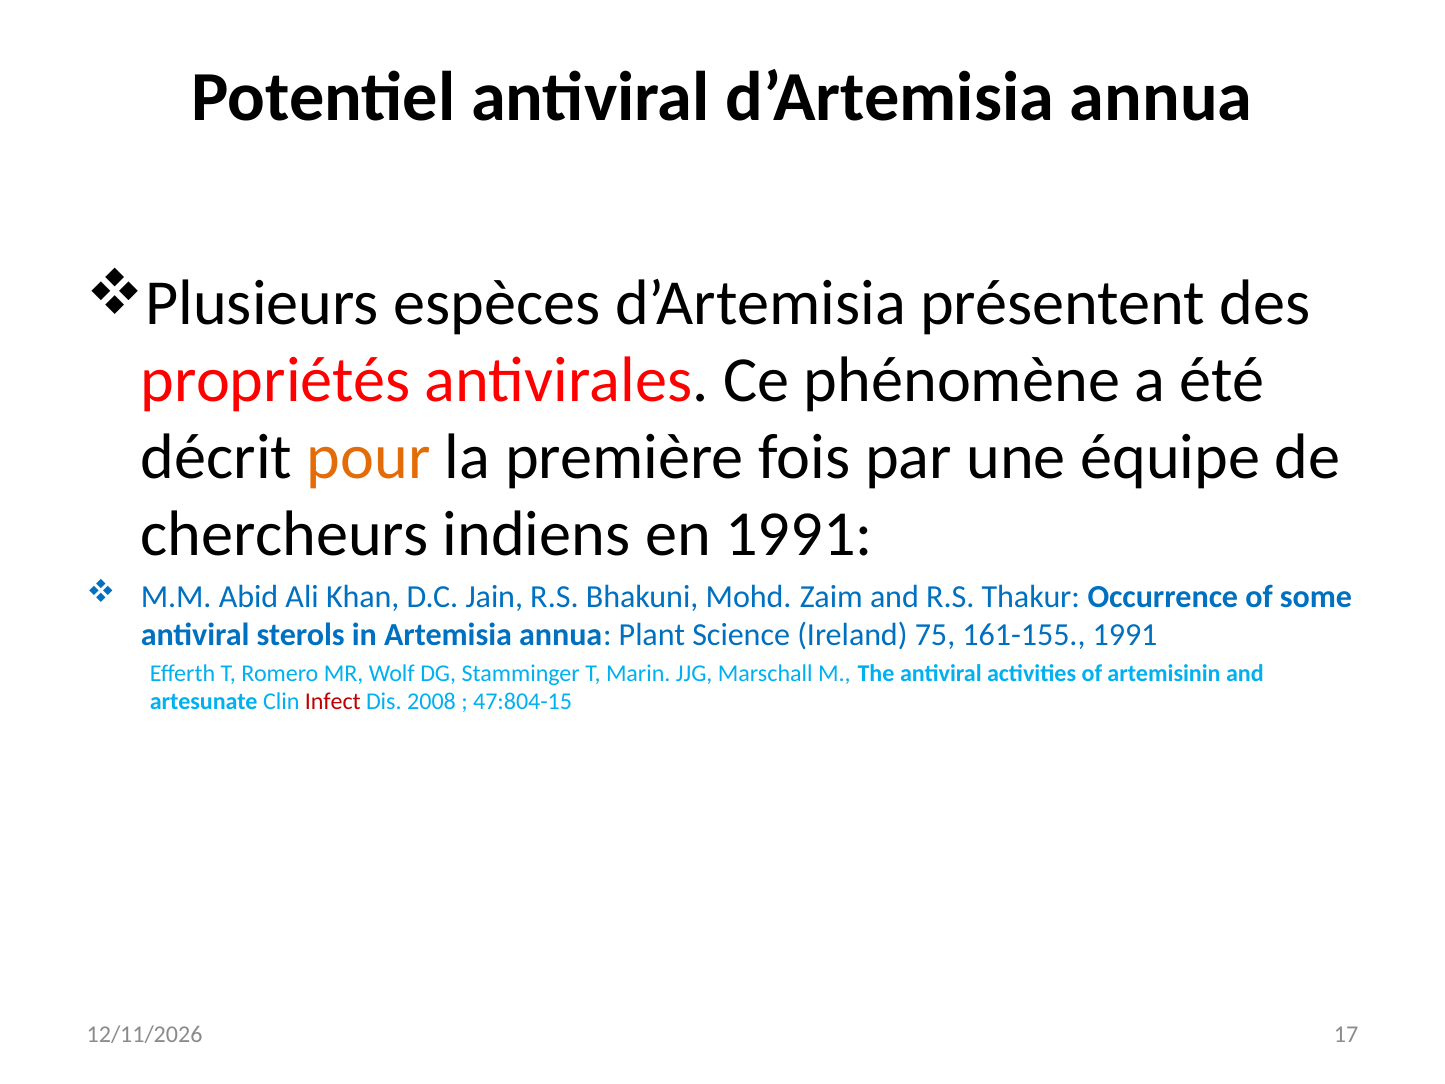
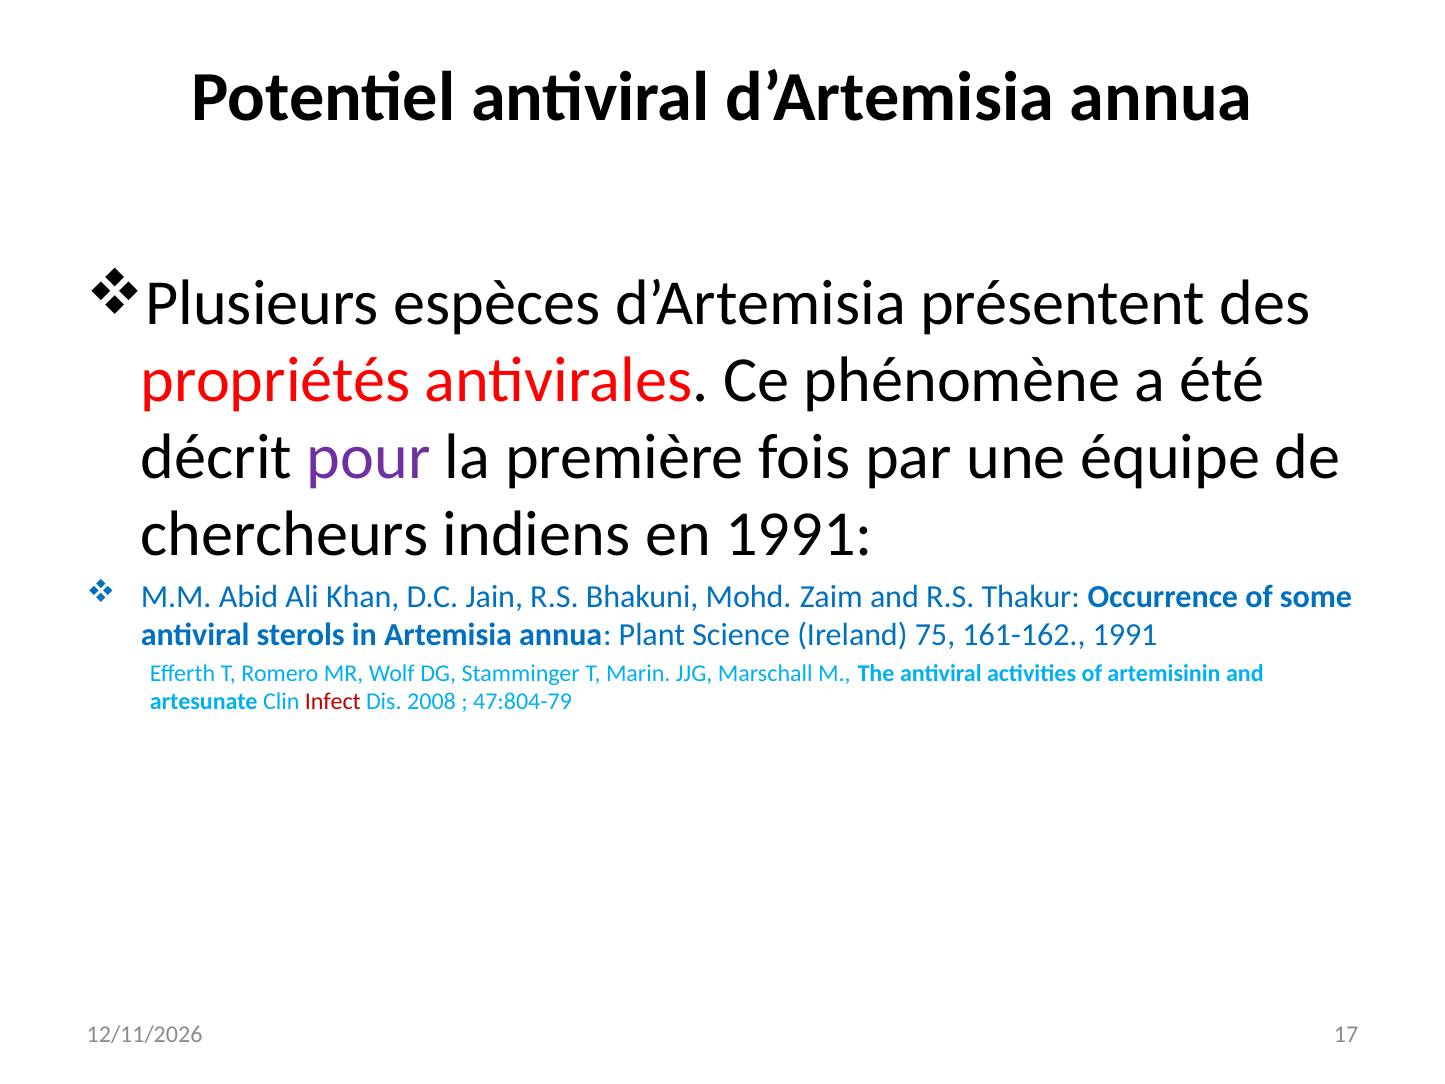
pour colour: orange -> purple (369, 457)
161-155: 161-155 -> 161-162 (1024, 635)
47:804-15: 47:804-15 -> 47:804-79 (523, 702)
